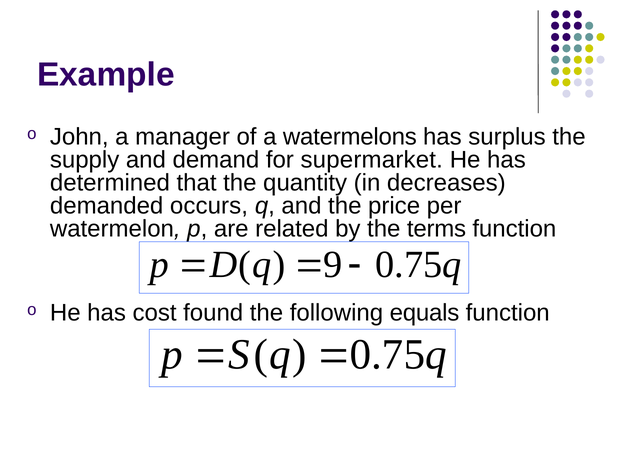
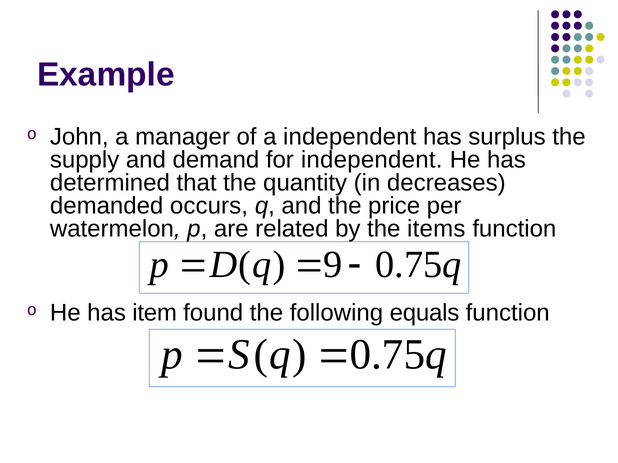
a watermelons: watermelons -> independent (350, 137)
for supermarket: supermarket -> independent (372, 160)
terms: terms -> items (436, 229)
cost: cost -> item (155, 313)
